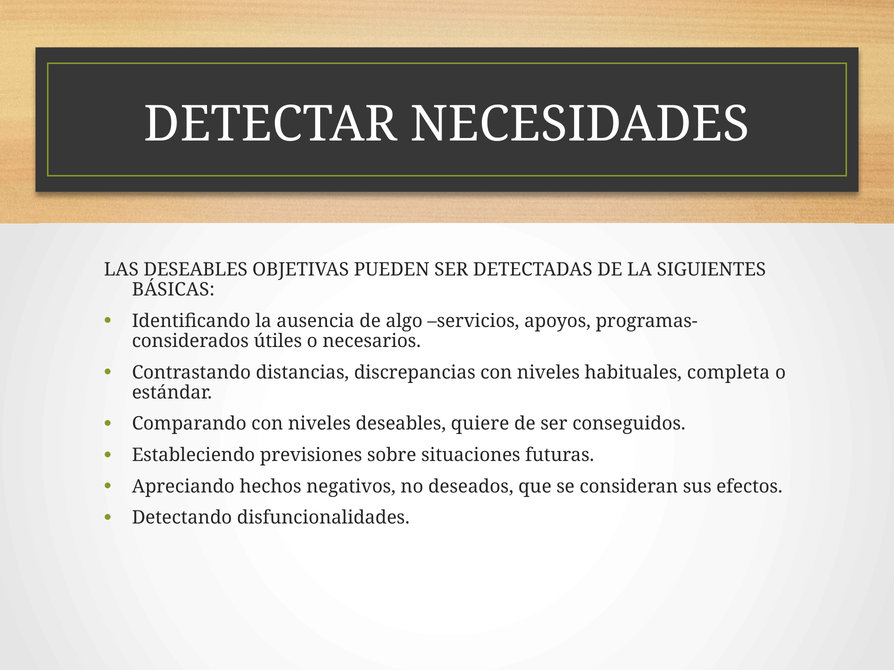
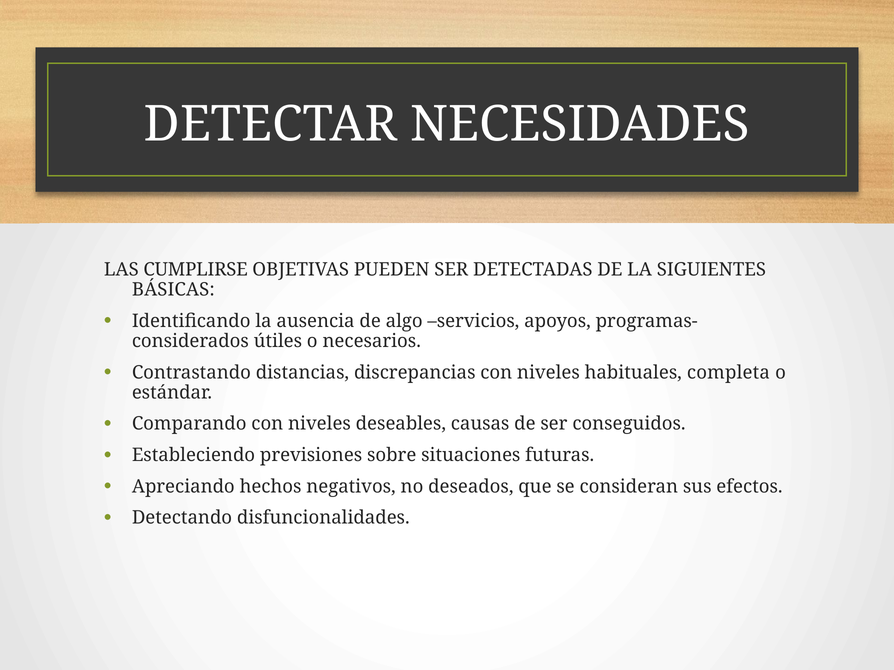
LAS DESEABLES: DESEABLES -> CUMPLIRSE (196, 270)
quiere: quiere -> causas (480, 424)
